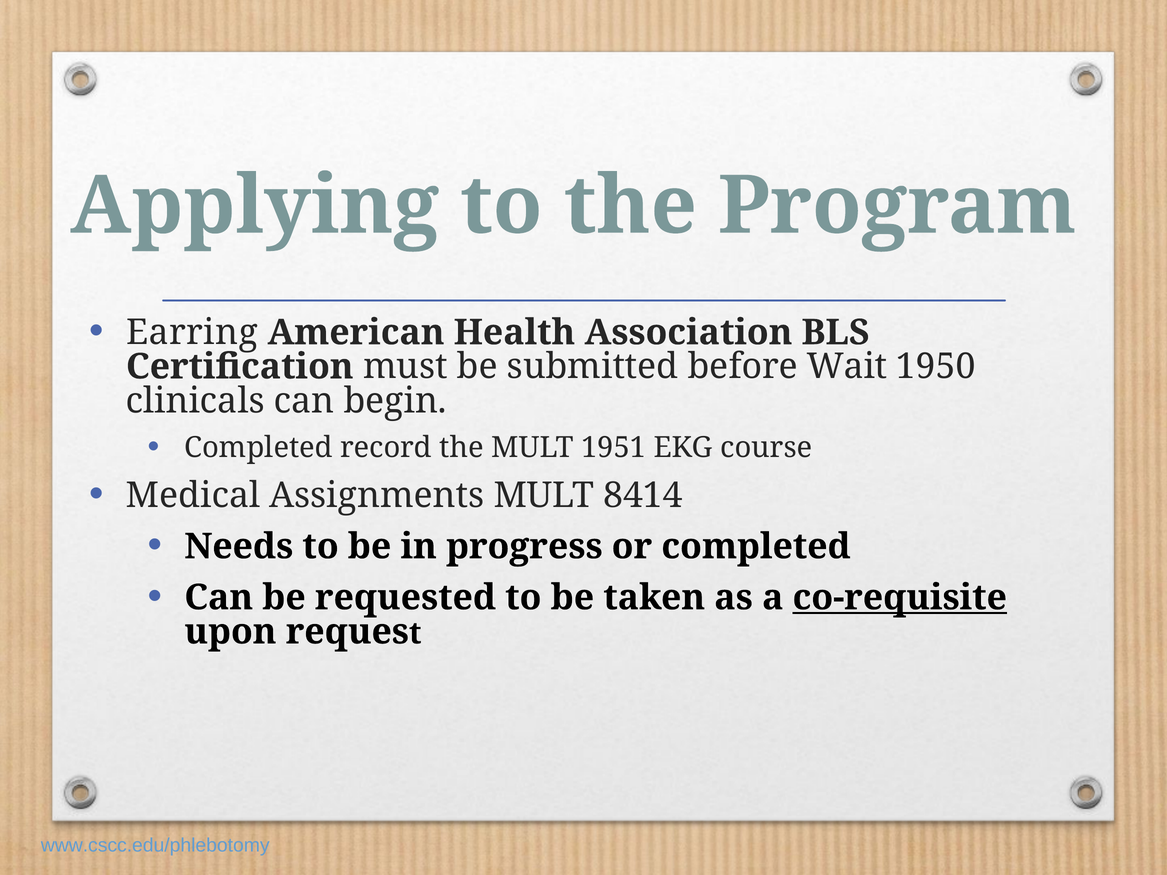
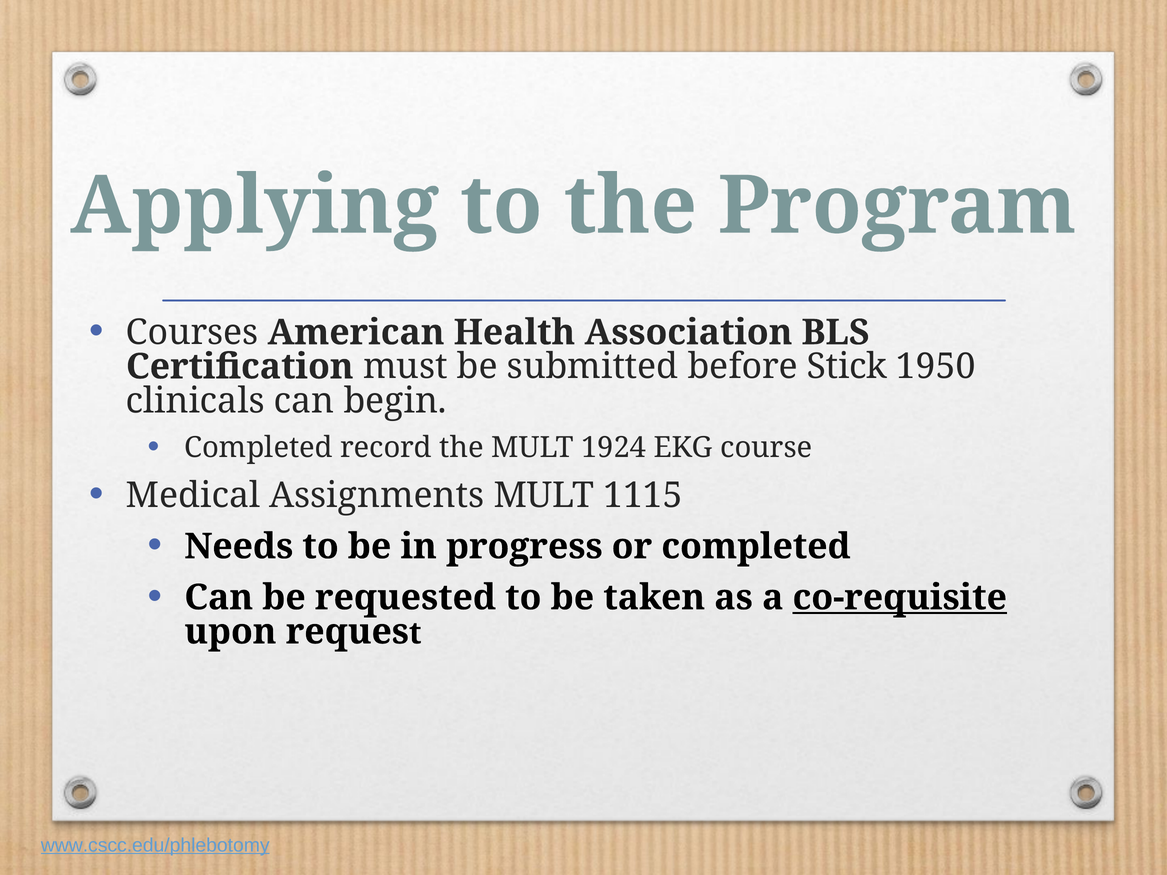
Earring: Earring -> Courses (192, 333)
Wait: Wait -> Stick (847, 367)
1951: 1951 -> 1924 (614, 448)
8414: 8414 -> 1115 (643, 496)
www.cscc.edu/phlebotomy underline: none -> present (155, 845)
